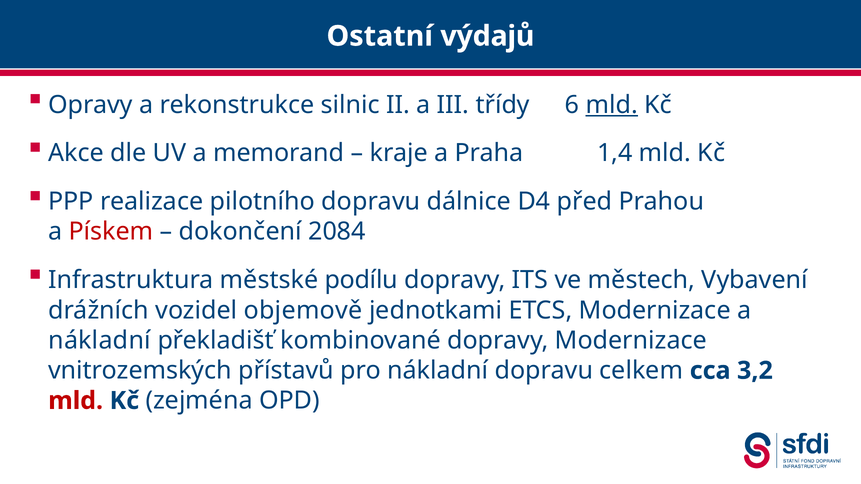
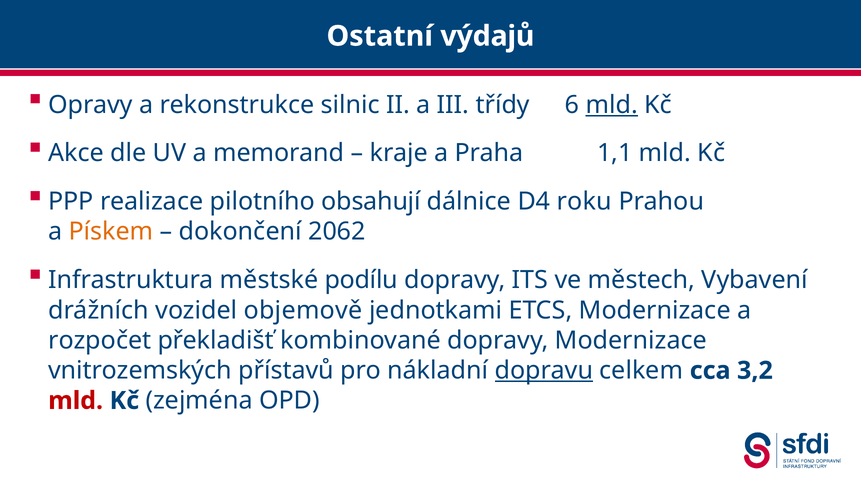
1,4: 1,4 -> 1,1 (615, 153)
pilotního dopravu: dopravu -> obsahují (371, 202)
před: před -> roku (584, 202)
Pískem colour: red -> orange (111, 232)
2084: 2084 -> 2062 (337, 232)
nákladní: nákladní -> rozpočet (100, 341)
dopravu underline: none -> present (544, 371)
